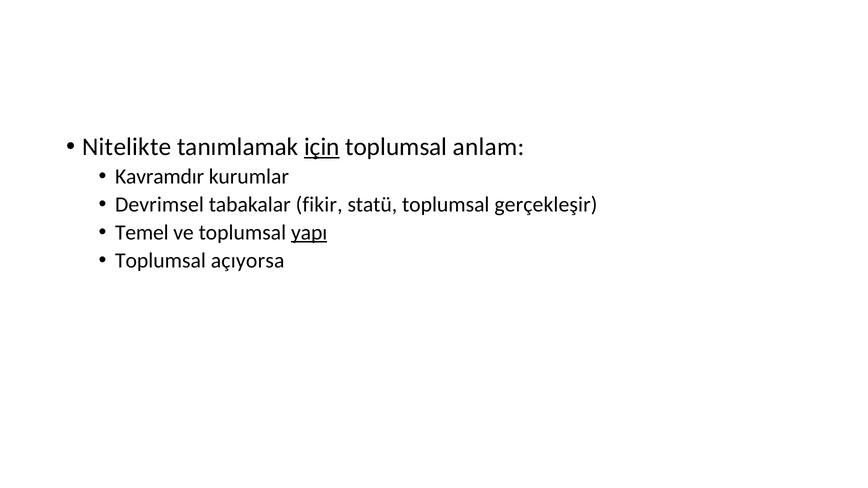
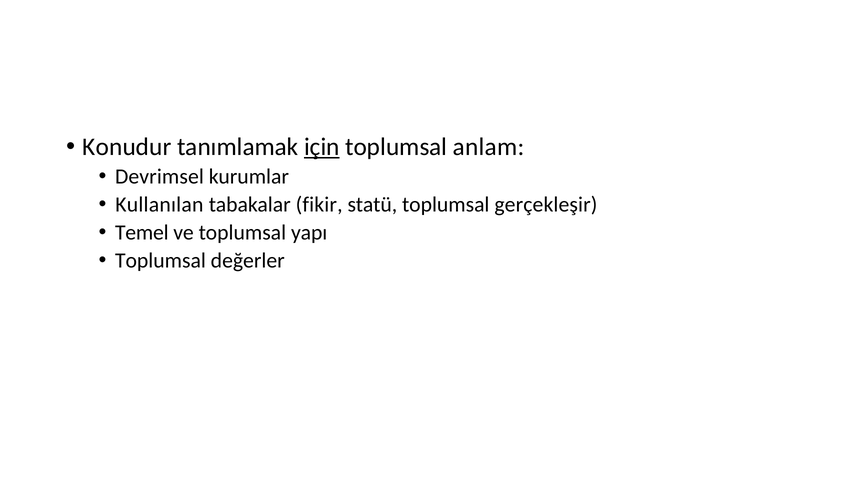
Nitelikte: Nitelikte -> Konudur (127, 147)
Kavramdır: Kavramdır -> Devrimsel (159, 177)
Devrimsel: Devrimsel -> Kullanılan (159, 205)
yapı underline: present -> none (309, 233)
açıyorsa: açıyorsa -> değerler (248, 260)
